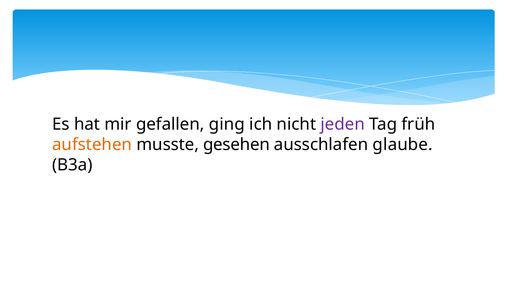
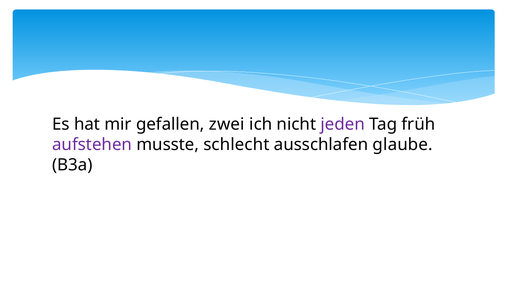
ging: ging -> zwei (227, 124)
aufstehen colour: orange -> purple (92, 145)
gesehen: gesehen -> schlecht (236, 145)
